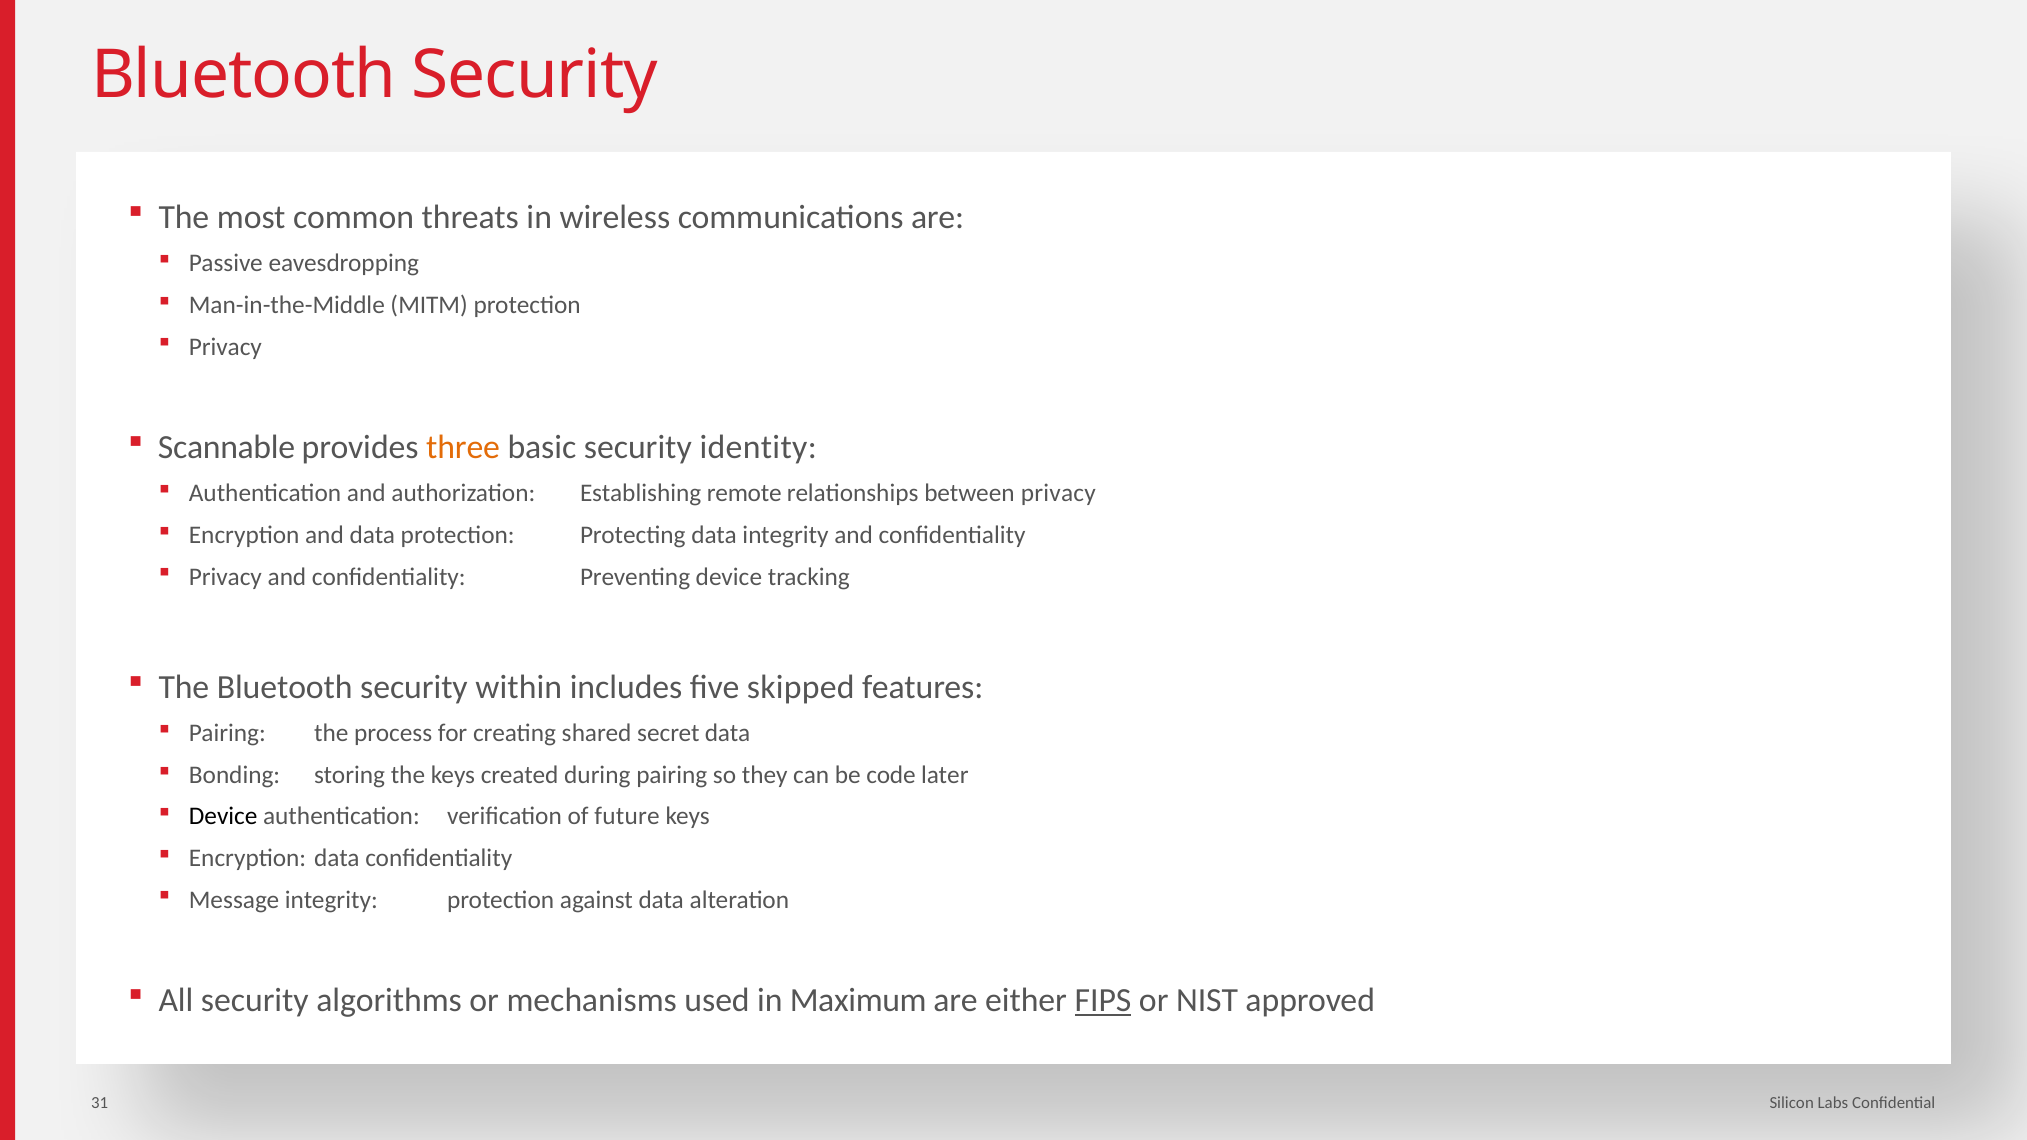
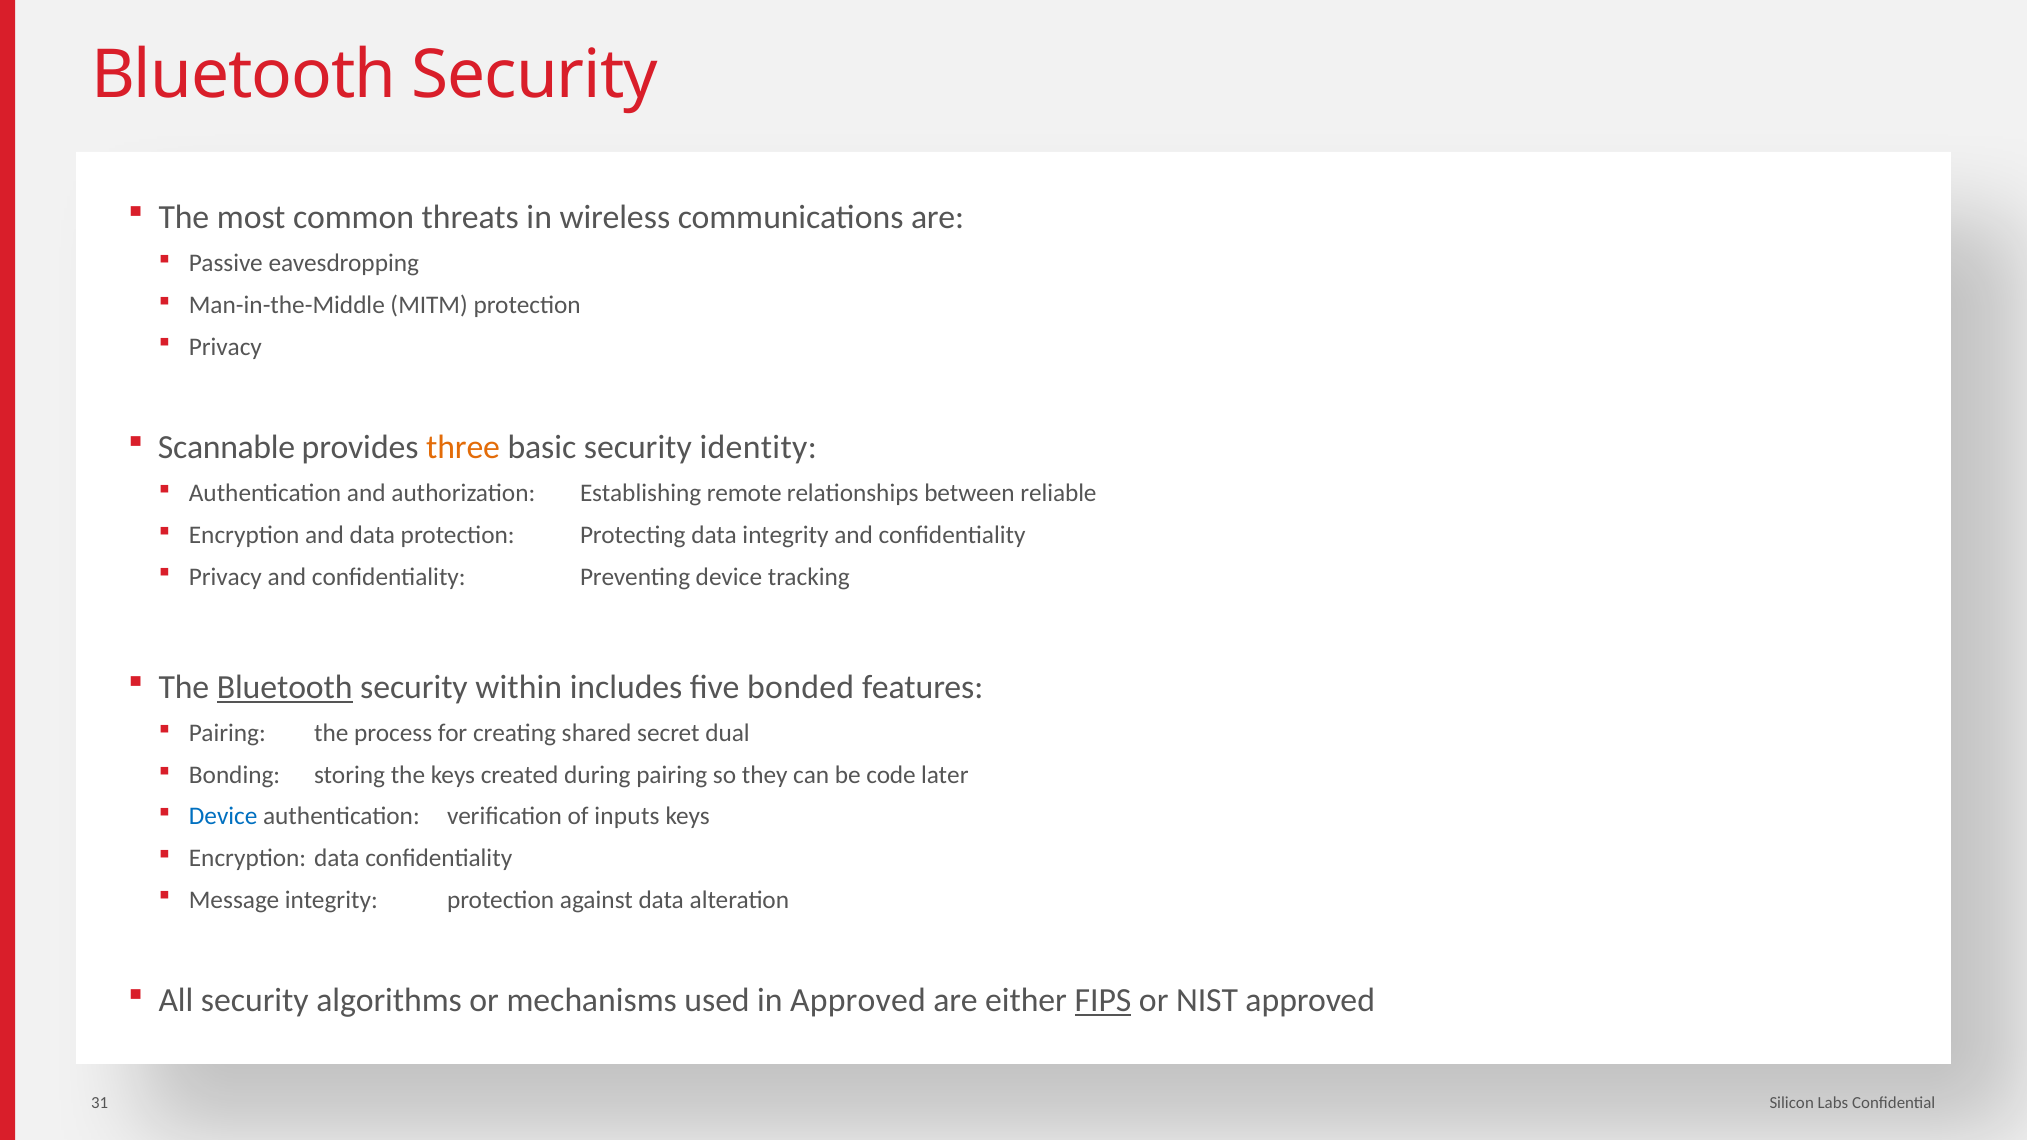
between privacy: privacy -> reliable (1058, 494)
Bluetooth underline: none -> present (285, 687)
skipped: skipped -> bonded (801, 687)
secret data: data -> dual (727, 733)
Device colour: black -> blue (223, 817)
future: future -> inputs (627, 817)
in Maximum: Maximum -> Approved (858, 1001)
